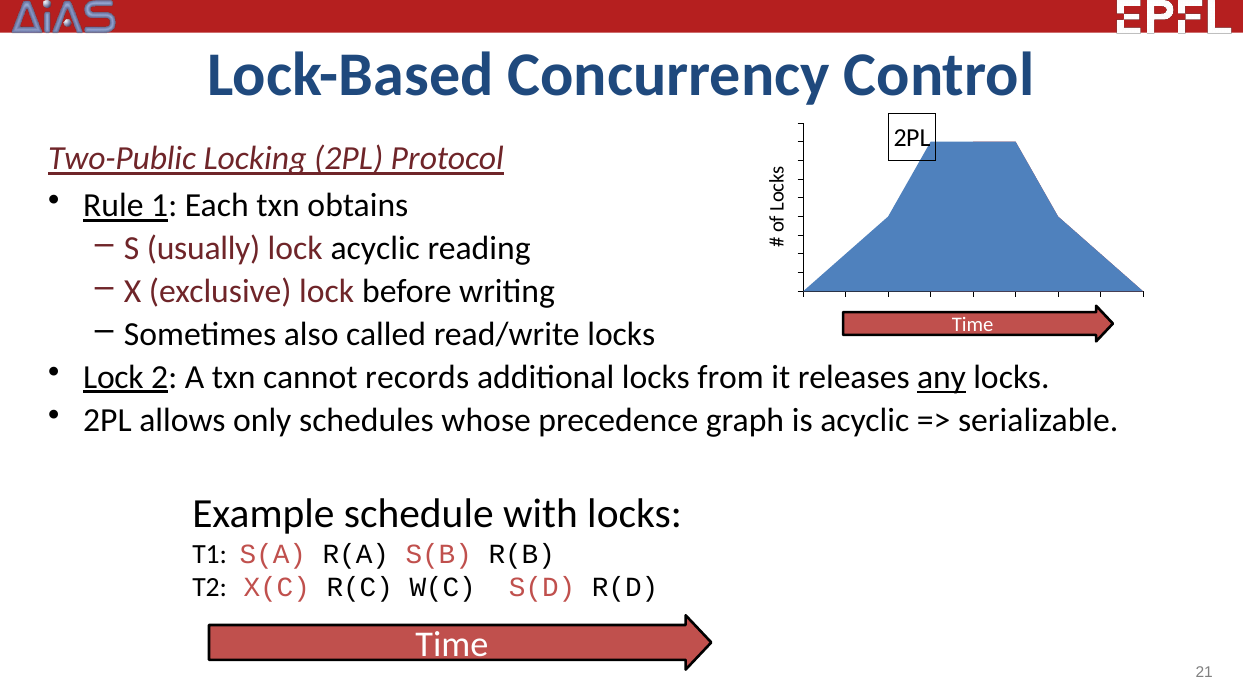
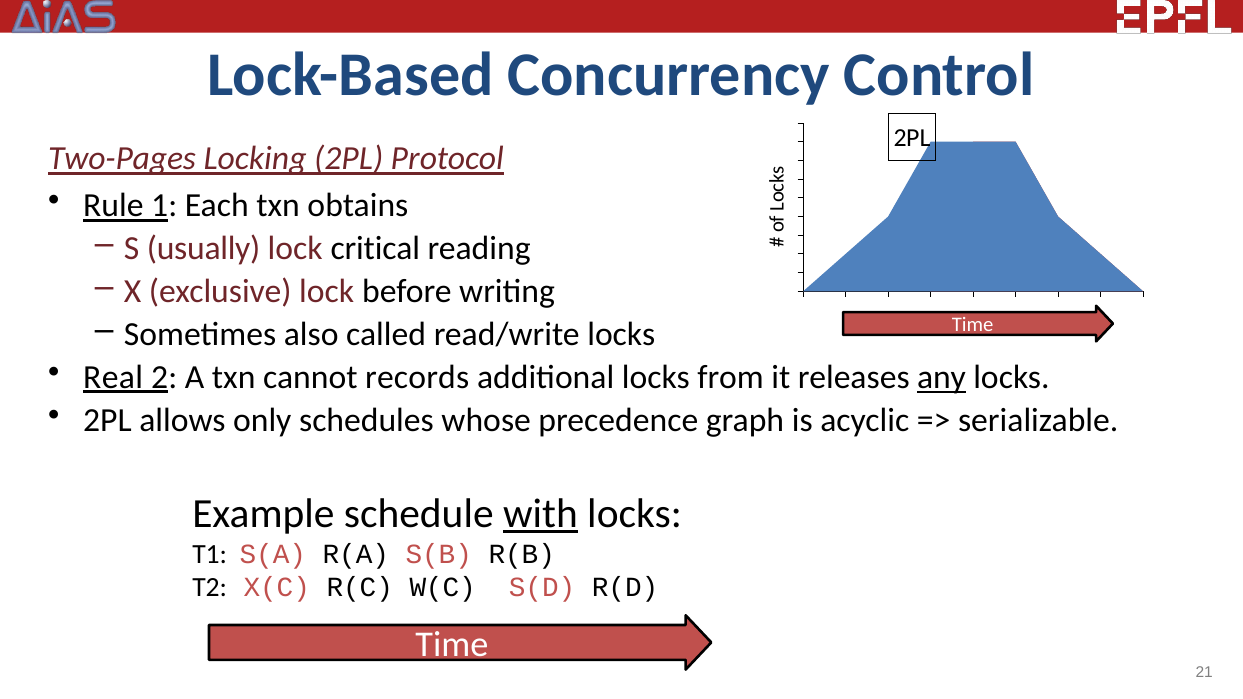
Two-Public: Two-Public -> Two-Pages (122, 159)
lock acyclic: acyclic -> critical (375, 248)
Lock: Lock -> Real (113, 377)
with underline: none -> present (540, 514)
